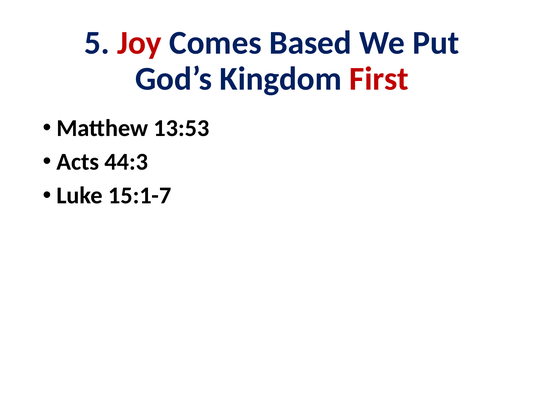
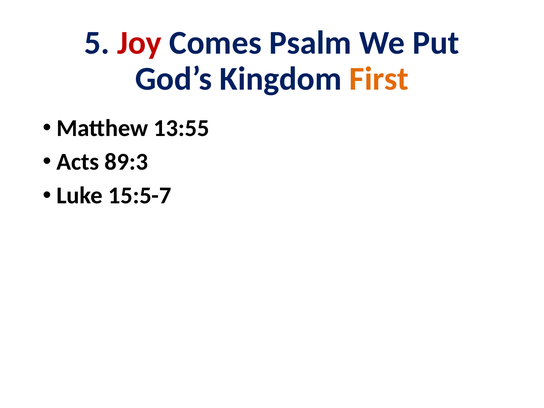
Based: Based -> Psalm (310, 43)
First colour: red -> orange (379, 79)
13:53: 13:53 -> 13:55 (181, 128)
44:3: 44:3 -> 89:3 (126, 162)
15:1-7: 15:1-7 -> 15:5-7 (140, 196)
